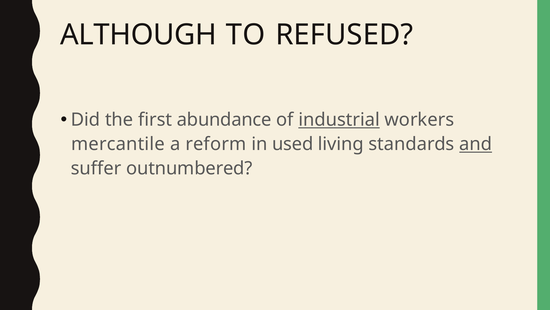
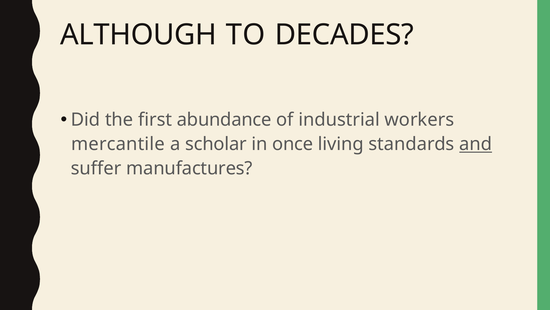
REFUSED: REFUSED -> DECADES (344, 35)
industrial underline: present -> none (339, 120)
reform: reform -> scholar (216, 144)
used: used -> once (293, 144)
outnumbered: outnumbered -> manufactures (189, 168)
